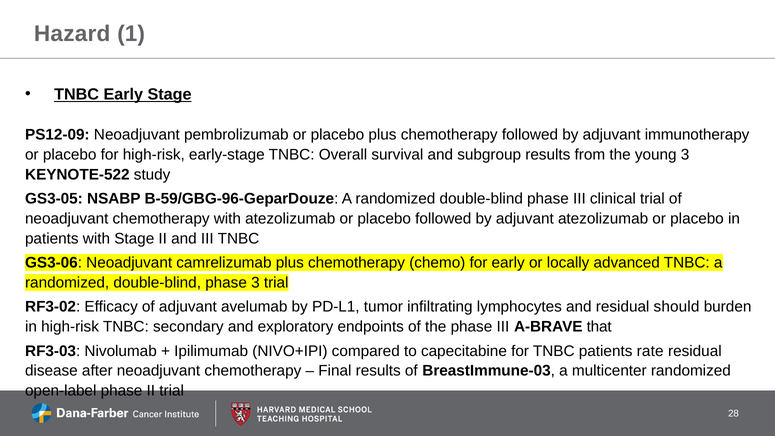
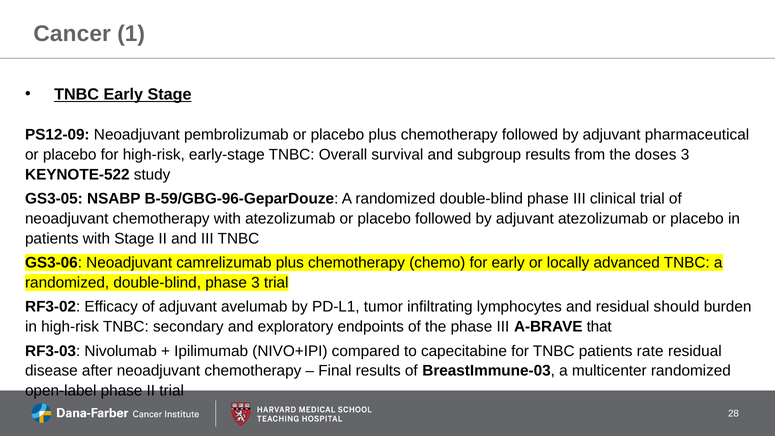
Hazard: Hazard -> Cancer (72, 34)
immunotherapy: immunotherapy -> pharmaceutical (697, 135)
young: young -> doses (656, 155)
